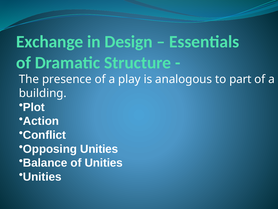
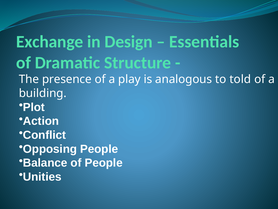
part: part -> told (240, 79)
Opposing Unities: Unities -> People (99, 149)
of Unities: Unities -> People (104, 163)
